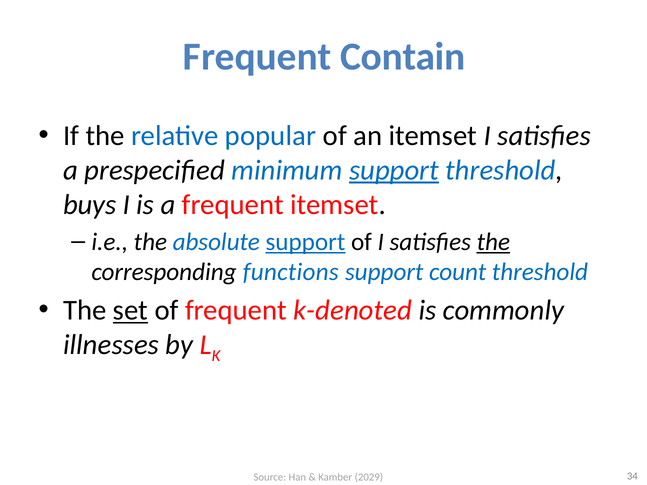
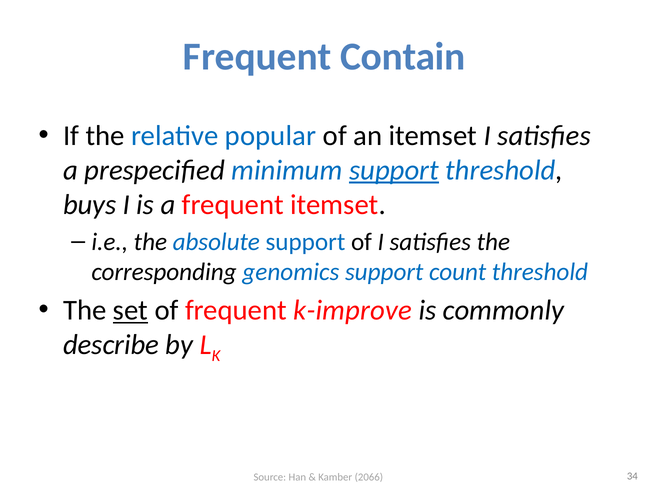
support underline: present -> none (305, 242)
the underline: present -> none (493, 242)
functions: functions -> genomics (291, 272)
k-denoted: k-denoted -> k-improve (353, 310)
illnesses: illnesses -> describe (111, 345)
2029: 2029 -> 2066 (369, 477)
